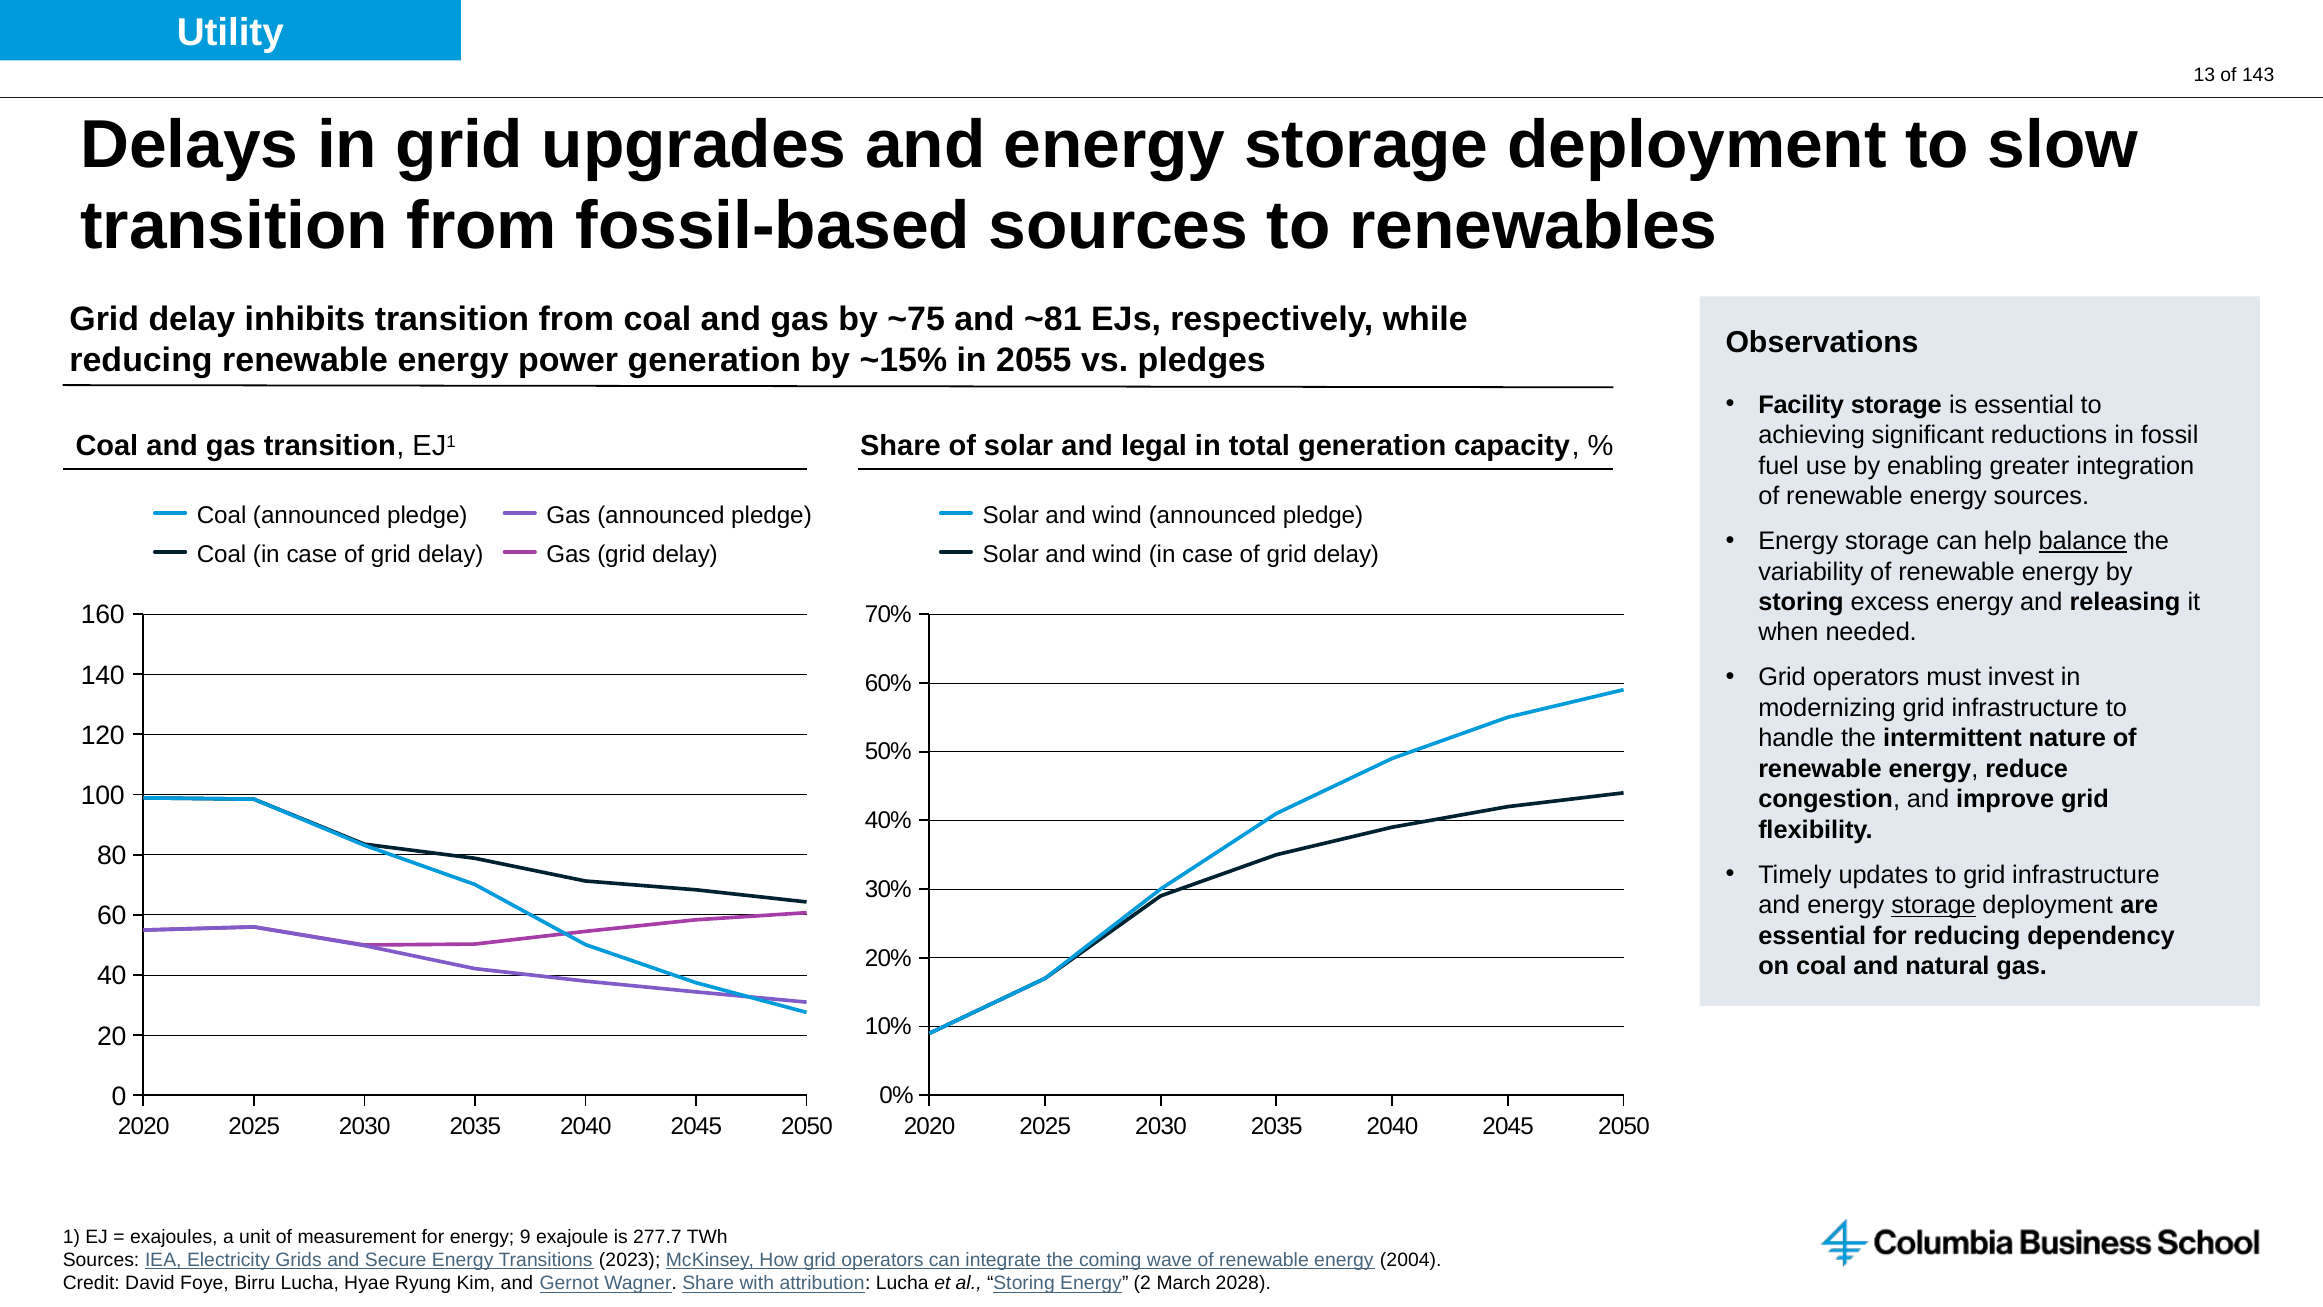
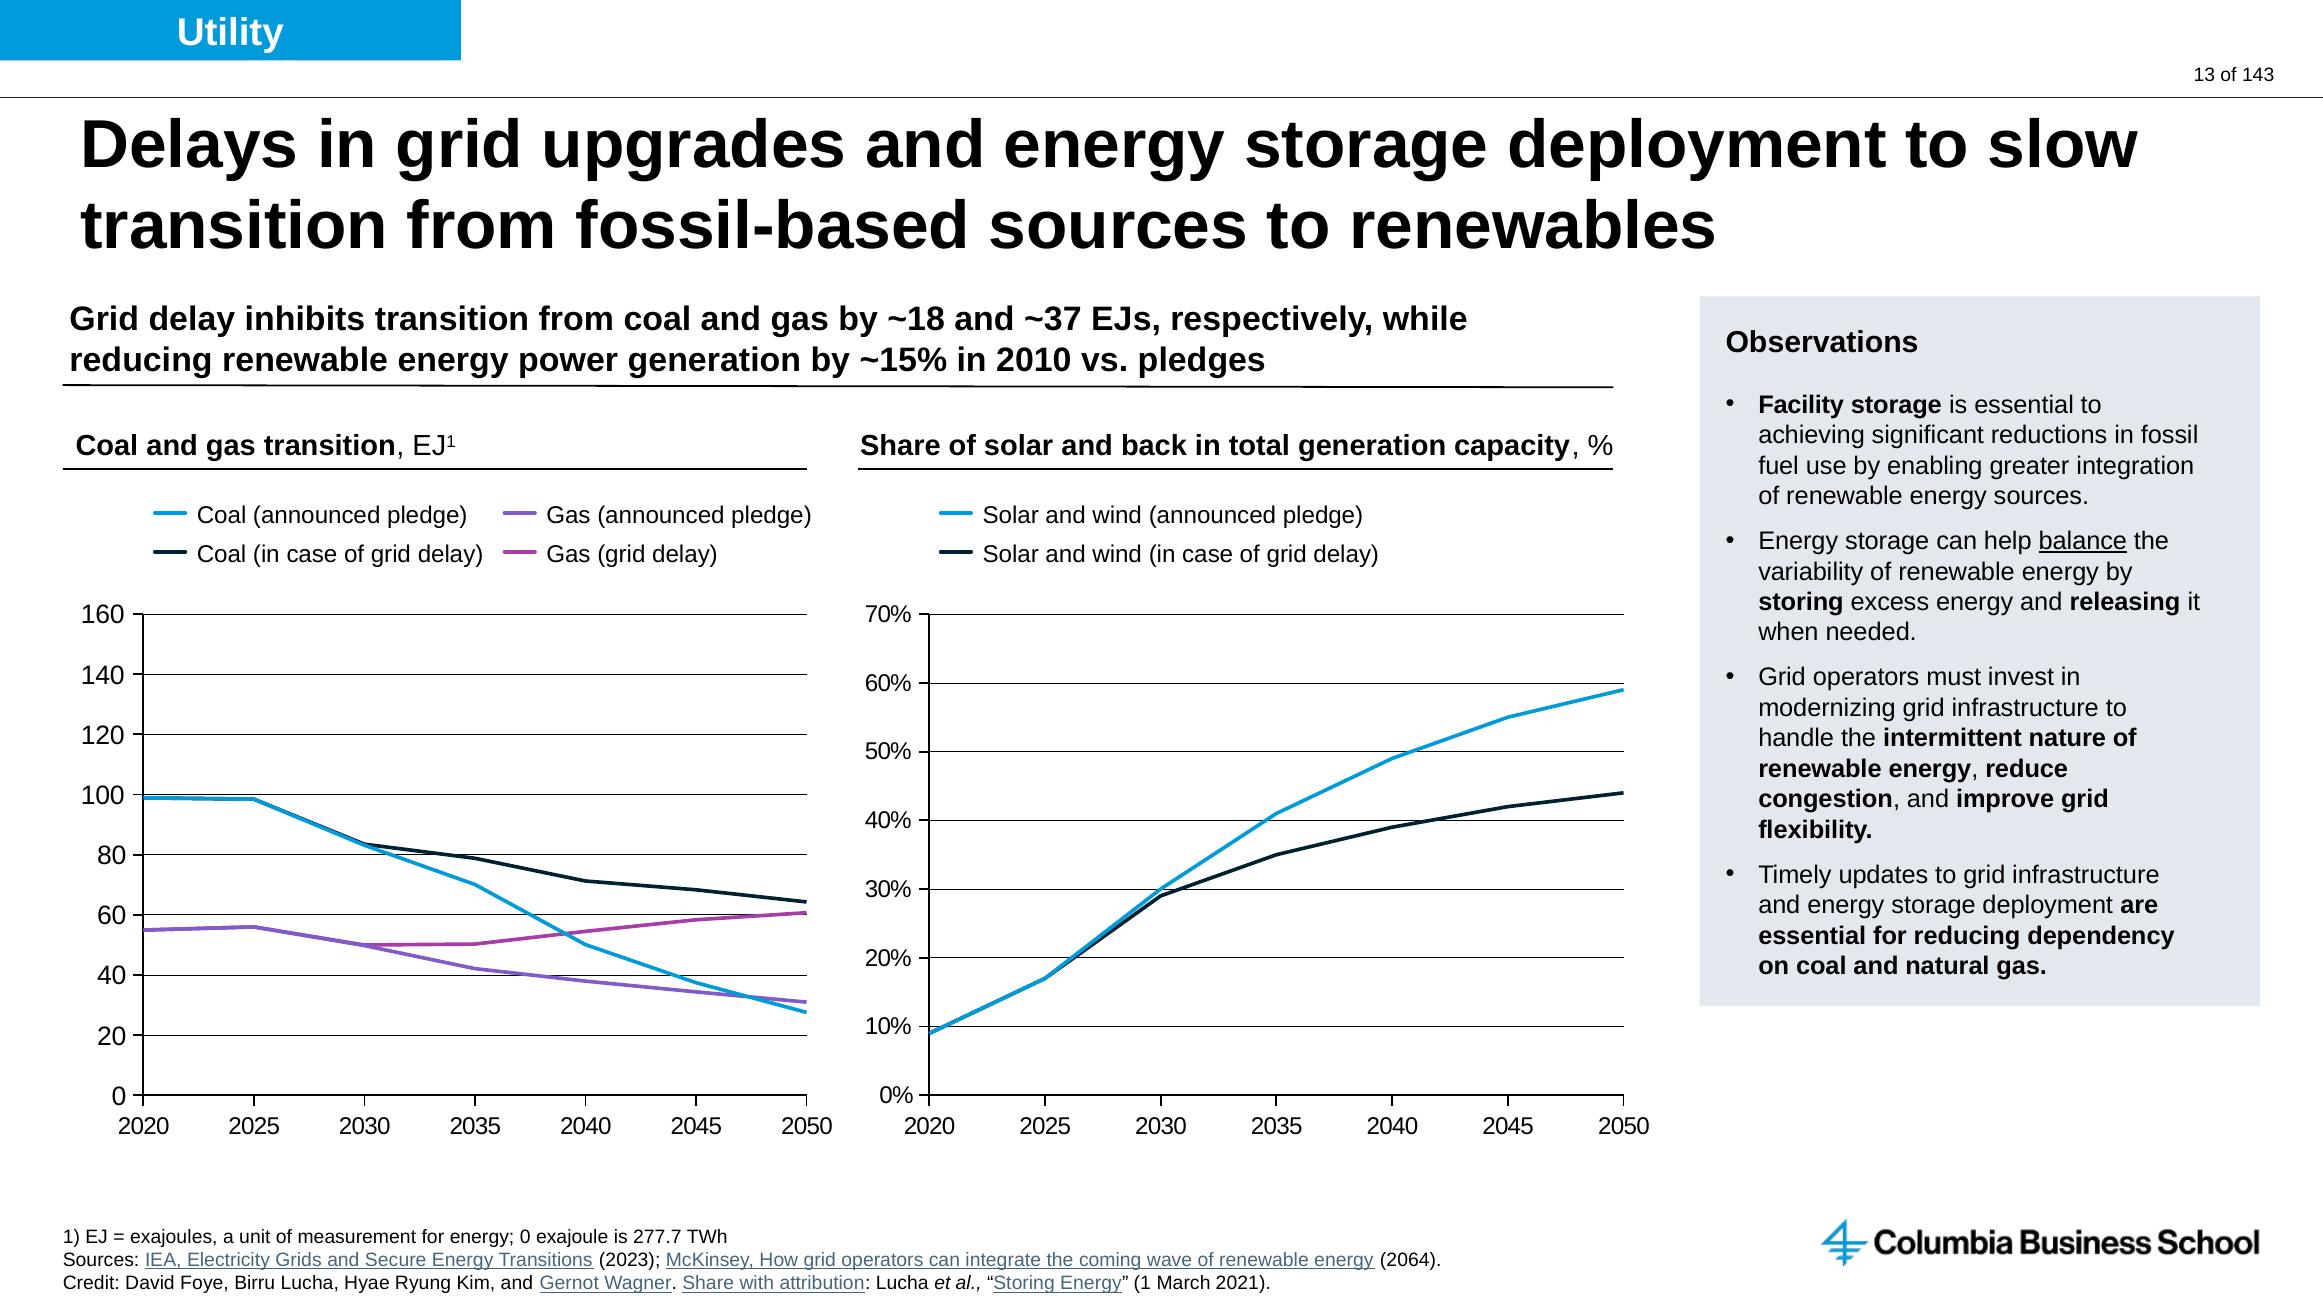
~75: ~75 -> ~18 (916, 320)
~81: ~81 -> ~37 (1053, 320)
2055: 2055 -> 2010 (1034, 360)
legal: legal -> back (1154, 446)
storage underline: present -> none (1934, 905)
energy 9: 9 -> 0 (525, 1237)
2004: 2004 -> 2064 (1411, 1260)
Energy 2: 2 -> 1 (1142, 1283)
2028: 2028 -> 2021 (1243, 1283)
